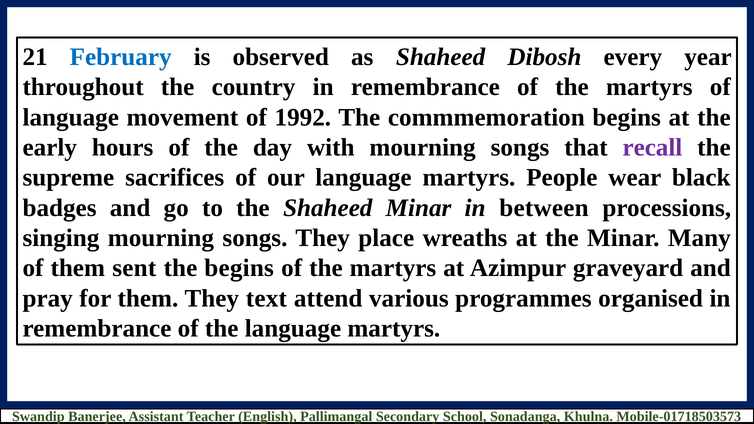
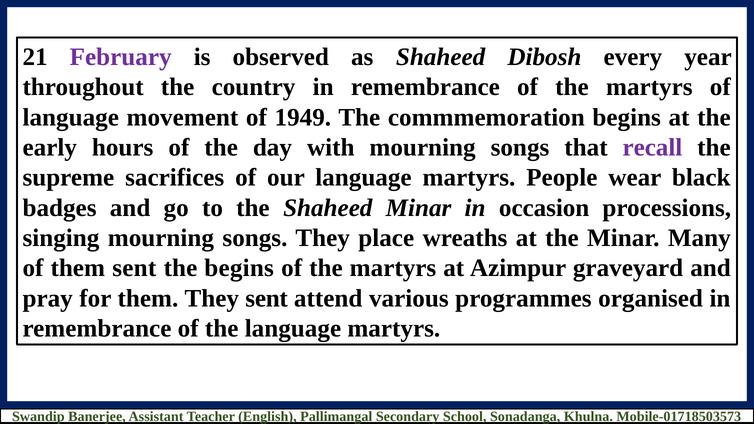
February colour: blue -> purple (121, 57)
1992: 1992 -> 1949 (303, 117)
between: between -> occasion (544, 208)
They text: text -> sent (267, 298)
